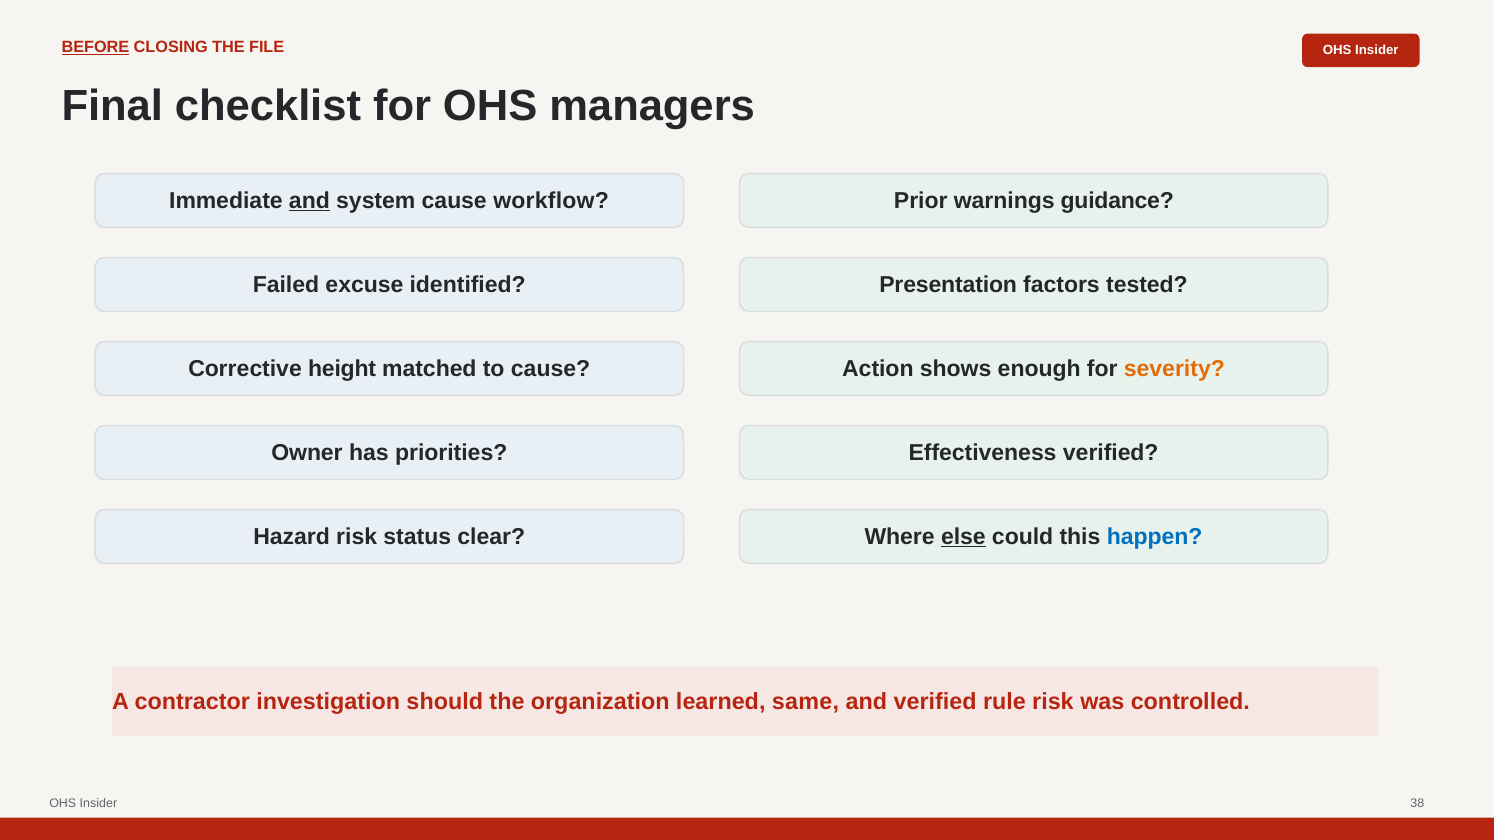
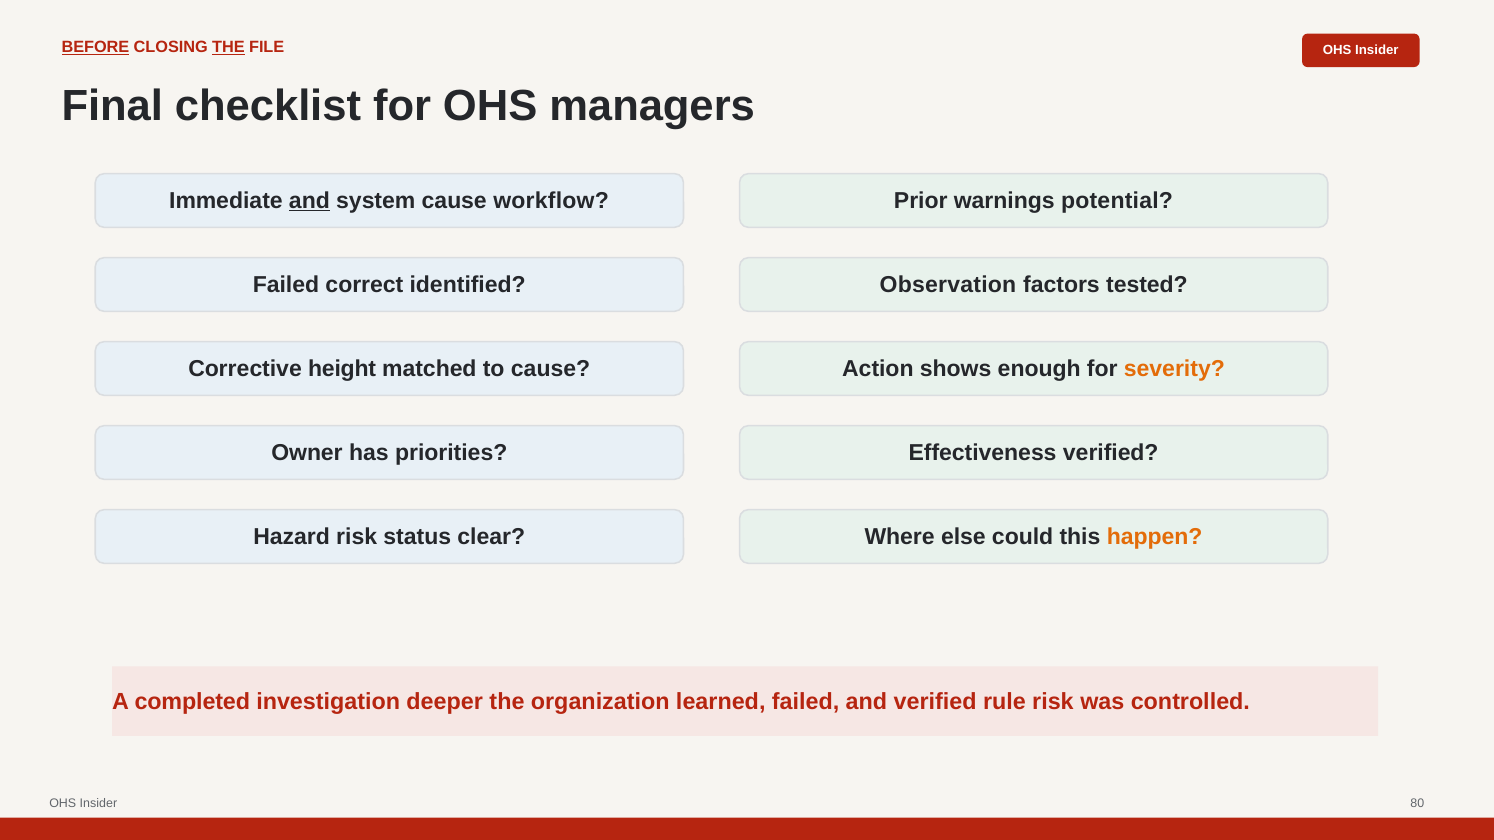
THE underline: none -> present (228, 48)
guidance: guidance -> potential (1117, 201)
excuse: excuse -> correct (364, 285)
Presentation: Presentation -> Observation (948, 285)
else underline: present -> none (963, 537)
happen colour: blue -> orange (1155, 537)
contractor: contractor -> completed (192, 702)
should: should -> deeper (445, 702)
learned same: same -> failed (806, 702)
38: 38 -> 80 (1417, 804)
